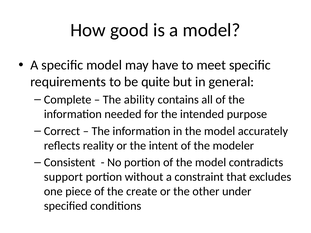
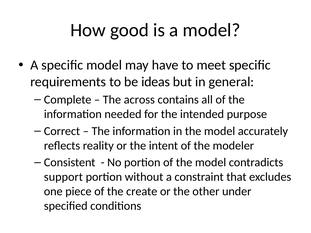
quite: quite -> ideas (156, 82)
ability: ability -> across (139, 100)
